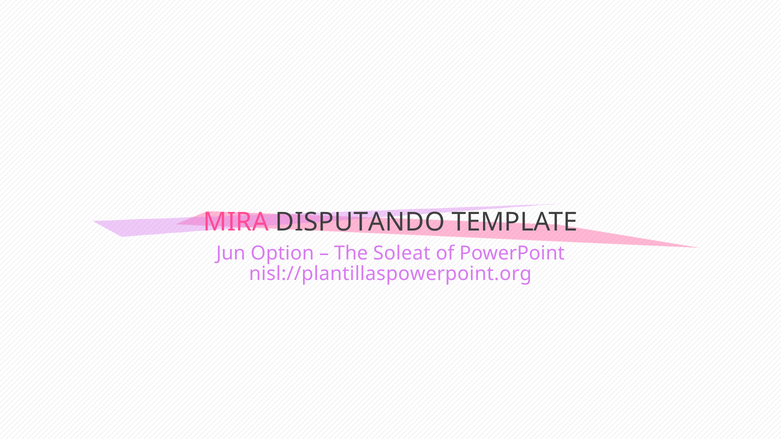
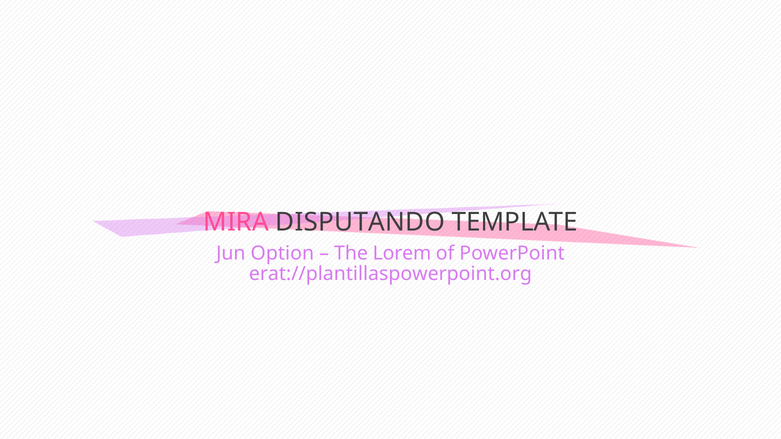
Soleat: Soleat -> Lorem (402, 254)
nisl://plantillaspowerpoint.org: nisl://plantillaspowerpoint.org -> erat://plantillaspowerpoint.org (390, 274)
